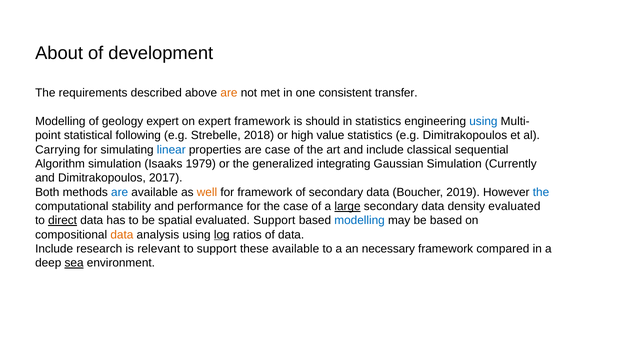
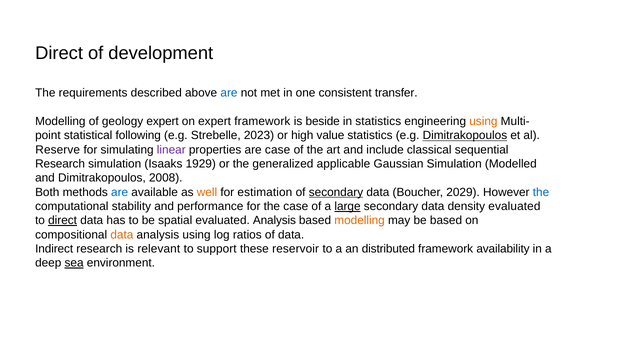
About: About -> Direct (59, 53)
are colour: orange -> blue (229, 93)
should: should -> beside (323, 121)
using colour: blue -> orange (483, 121)
2018: 2018 -> 2023 (259, 135)
Dimitrakopoulos underline: none -> present (465, 135)
Carrying: Carrying -> Reserve (58, 150)
linear colour: blue -> purple (171, 150)
Algorithm: Algorithm -> Research (60, 164)
1979: 1979 -> 1929 (201, 164)
integrating: integrating -> applicable (343, 164)
Currently: Currently -> Modelled (511, 164)
2017: 2017 -> 2008 (166, 178)
for framework: framework -> estimation (265, 192)
secondary underline: none -> present (336, 192)
2019: 2019 -> 2029 (463, 192)
evaluated Support: Support -> Analysis (274, 220)
modelling colour: blue -> orange (360, 220)
log underline: present -> none (222, 235)
Include: Include -> Indirect (54, 249)
these available: available -> reservoir (296, 249)
necessary: necessary -> distributed (388, 249)
compared: compared -> availability (503, 249)
